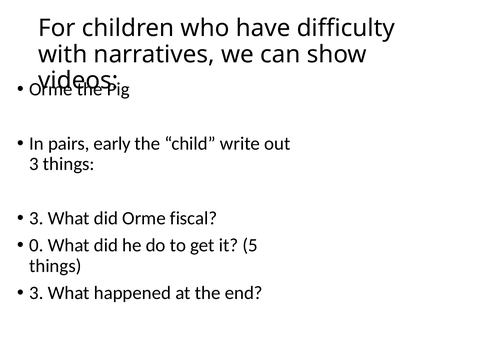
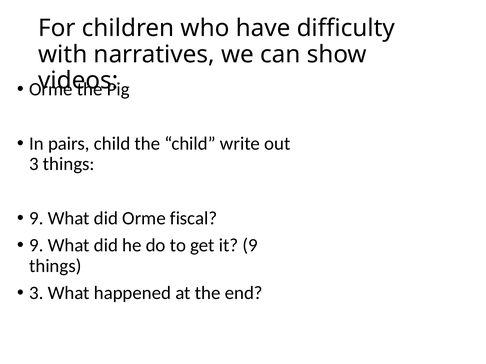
pairs early: early -> child (112, 144)
3: 3 -> 9 (36, 219)
0: 0 -> 9 (36, 246)
it 5: 5 -> 9 (250, 246)
